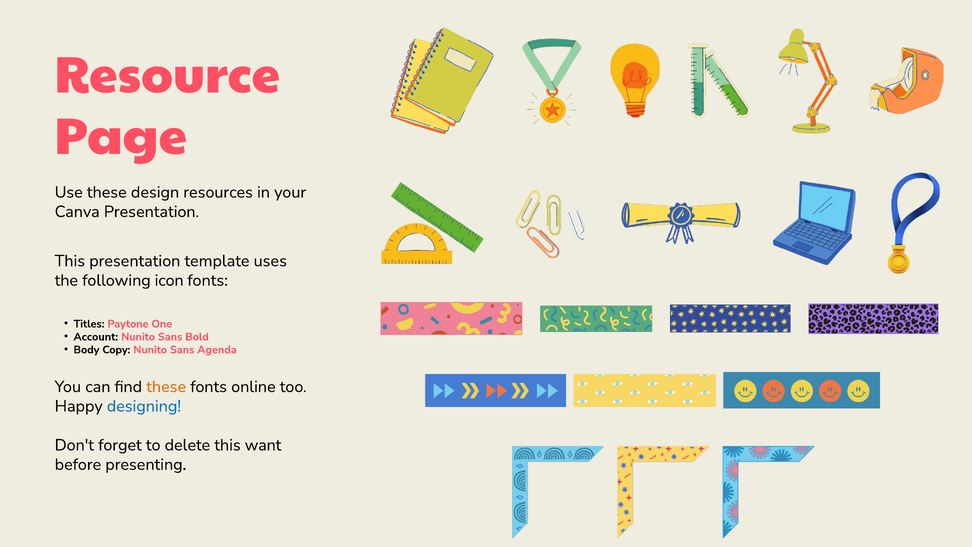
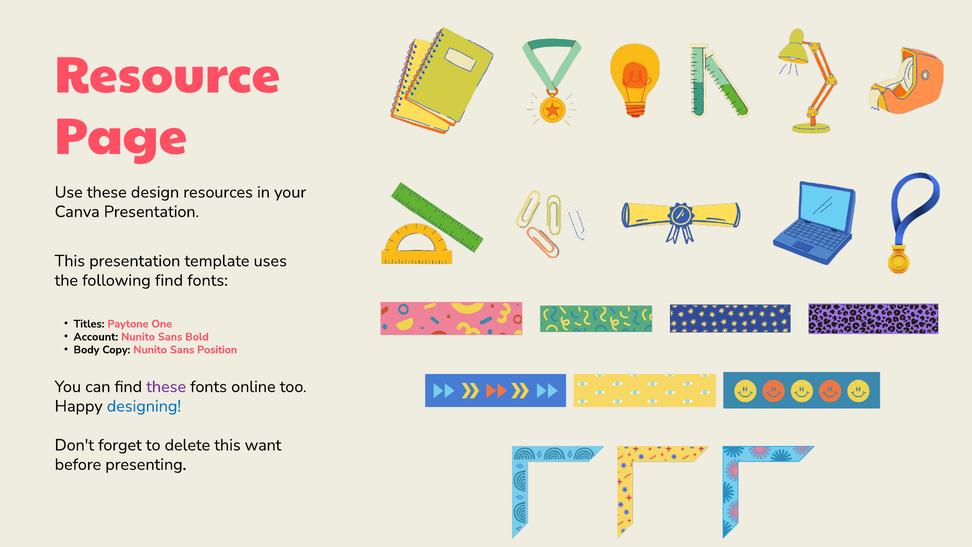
following icon: icon -> find (169, 280)
Agenda: Agenda -> Position (217, 350)
these colour: orange -> purple (166, 387)
